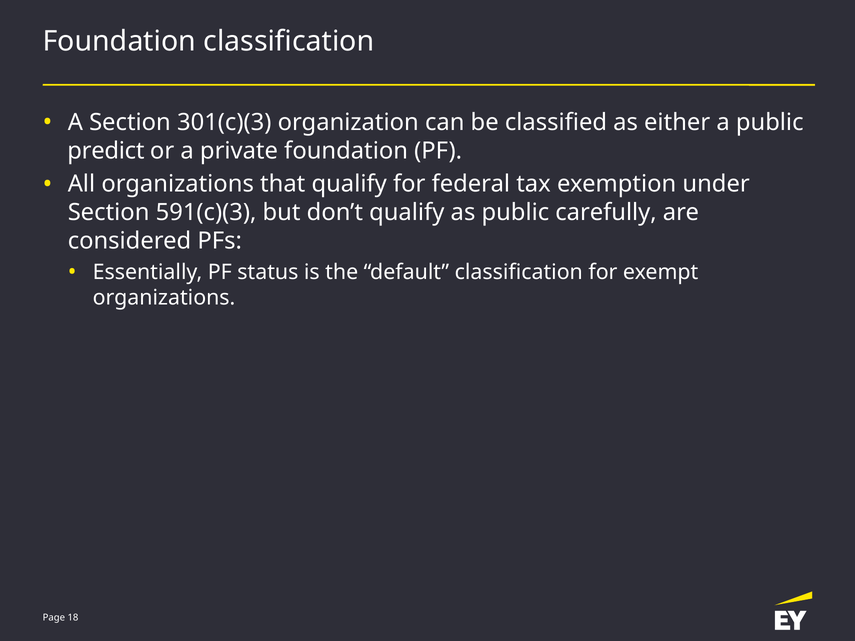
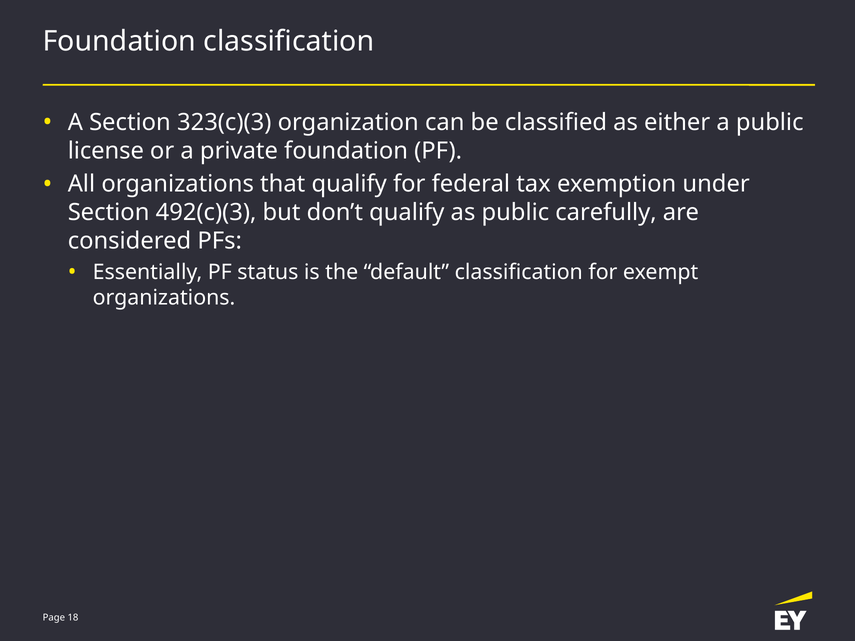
301(c)(3: 301(c)(3 -> 323(c)(3 (224, 122)
predict: predict -> license (106, 151)
591(c)(3: 591(c)(3 -> 492(c)(3 (206, 213)
